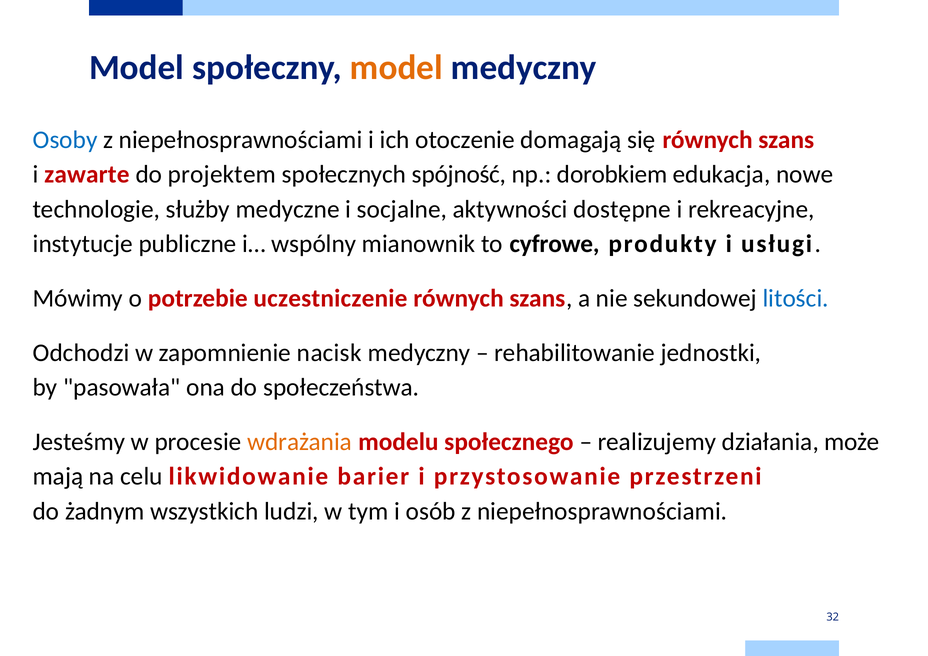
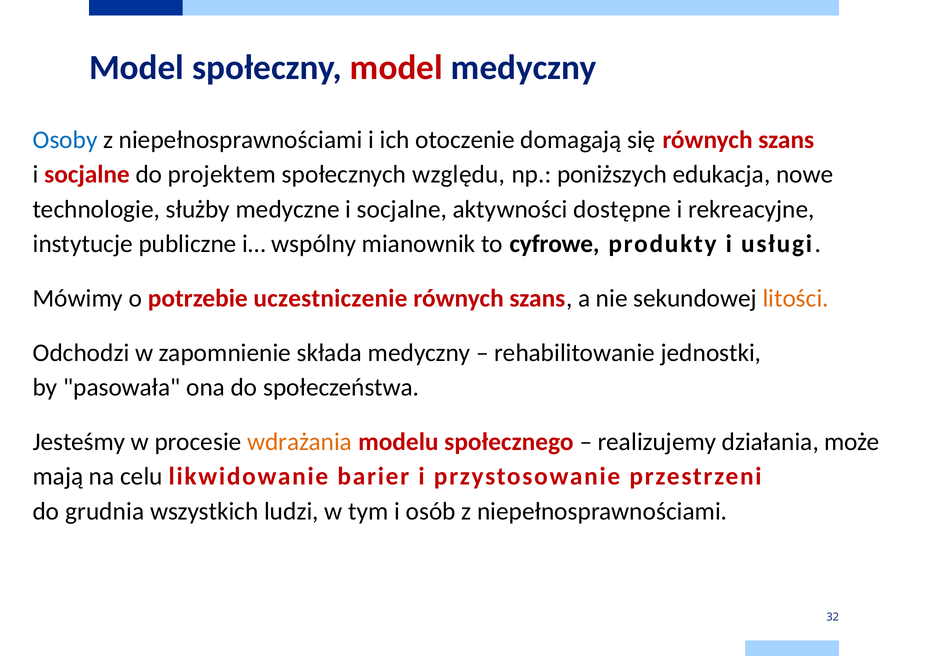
model colour: orange -> red (396, 68)
zawarte: zawarte -> socjalne (87, 175)
spójność: spójność -> względu (459, 175)
dorobkiem: dorobkiem -> poniższych (612, 175)
litości colour: blue -> orange (796, 298)
nacisk: nacisk -> składa (329, 353)
żadnym: żadnym -> grudnia (105, 511)
